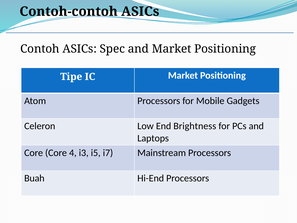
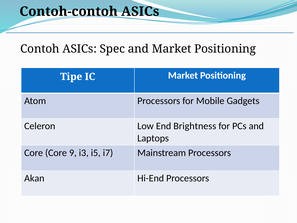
4: 4 -> 9 (73, 153)
Buah: Buah -> Akan (34, 178)
